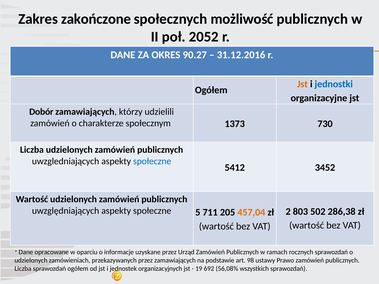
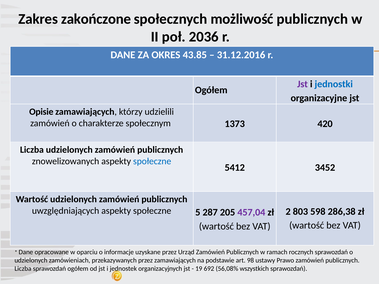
2052: 2052 -> 2036 (204, 37)
90.27: 90.27 -> 43.85 (195, 55)
Jst colour: orange -> purple (302, 84)
Dobór: Dobór -> Opisie (41, 112)
730: 730 -> 420 (325, 124)
uwzgledniających: uwzgledniających -> znowelizowanych (66, 161)
711: 711 -> 287 (210, 213)
457,04 colour: orange -> purple (251, 213)
502: 502 -> 598 (318, 212)
